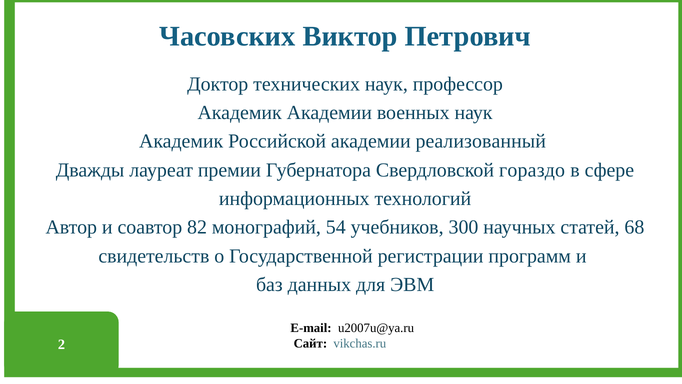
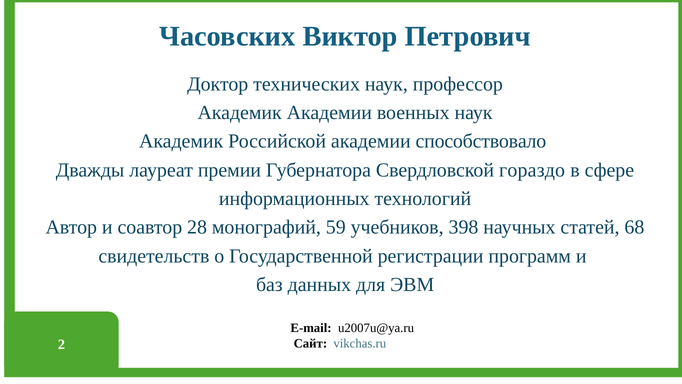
реализованный: реализованный -> способствовало (481, 141)
82: 82 -> 28 (197, 227)
54: 54 -> 59 (336, 227)
300: 300 -> 398 (463, 227)
